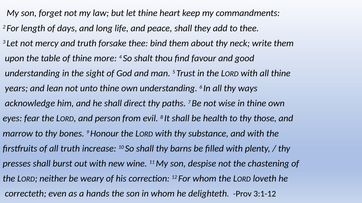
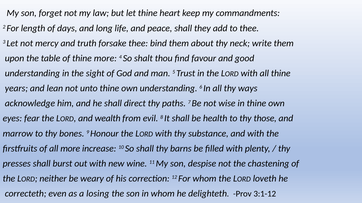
person: person -> wealth (108, 119)
all truth: truth -> more (70, 149)
hands: hands -> losing (98, 194)
